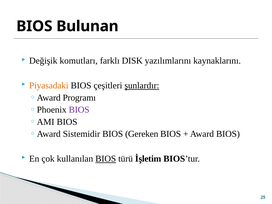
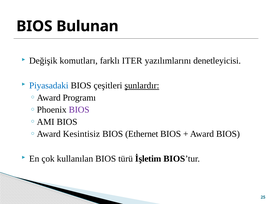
DISK: DISK -> ITER (132, 61)
kaynaklarını: kaynaklarını -> denetleyicisi (217, 61)
Piyasadaki colour: orange -> blue (49, 86)
Sistemidir: Sistemidir -> Kesintisiz (81, 134)
Gereken: Gereken -> Ethernet (142, 134)
BIOS underline: present -> none (106, 159)
